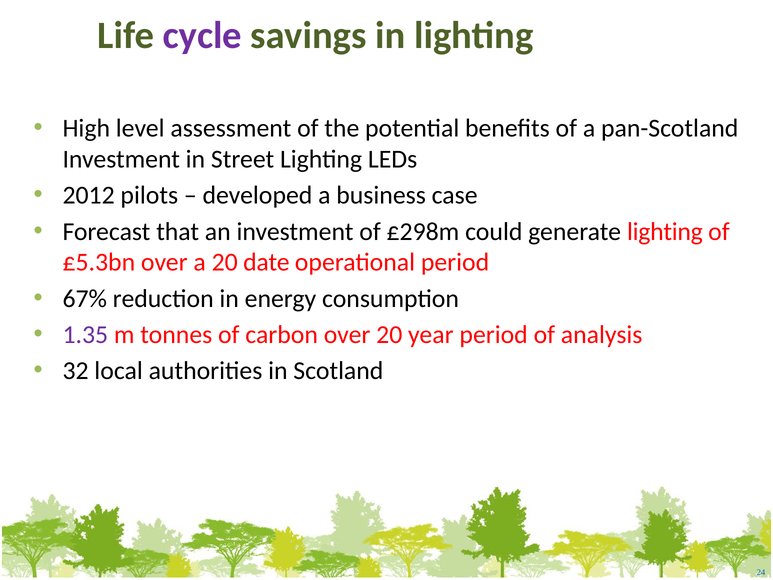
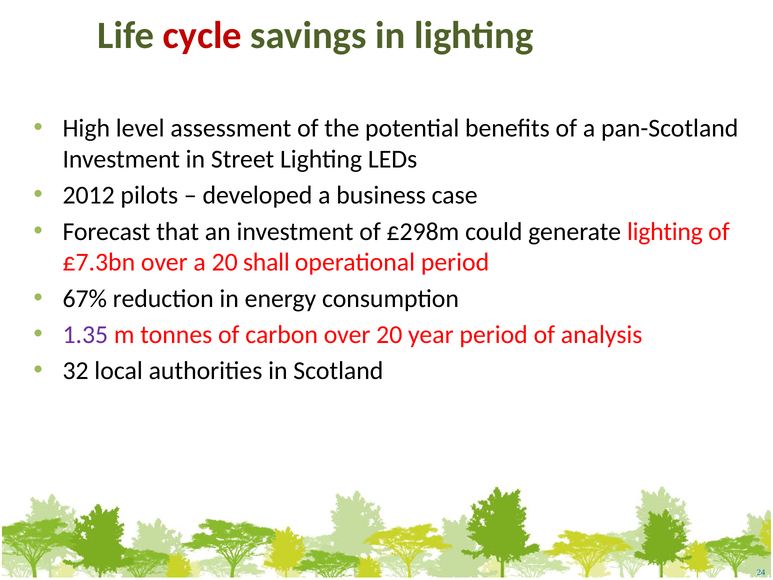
cycle colour: purple -> red (202, 35)
£5.3bn: £5.3bn -> £7.3bn (99, 262)
date: date -> shall (266, 262)
